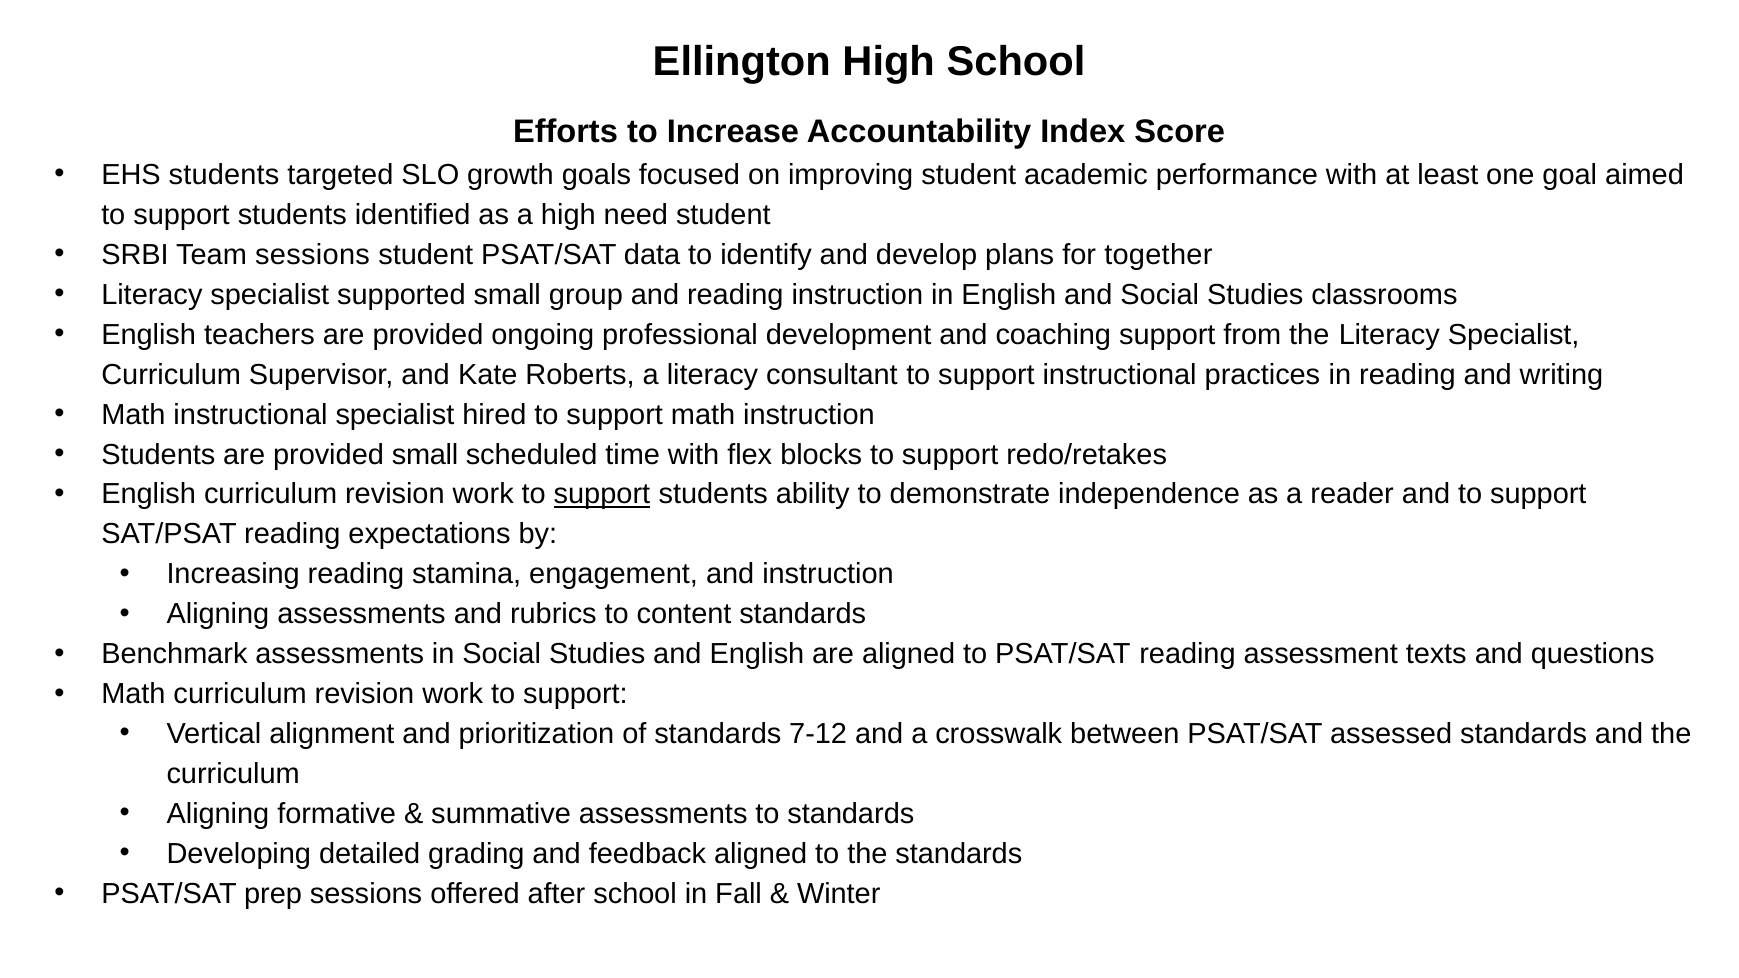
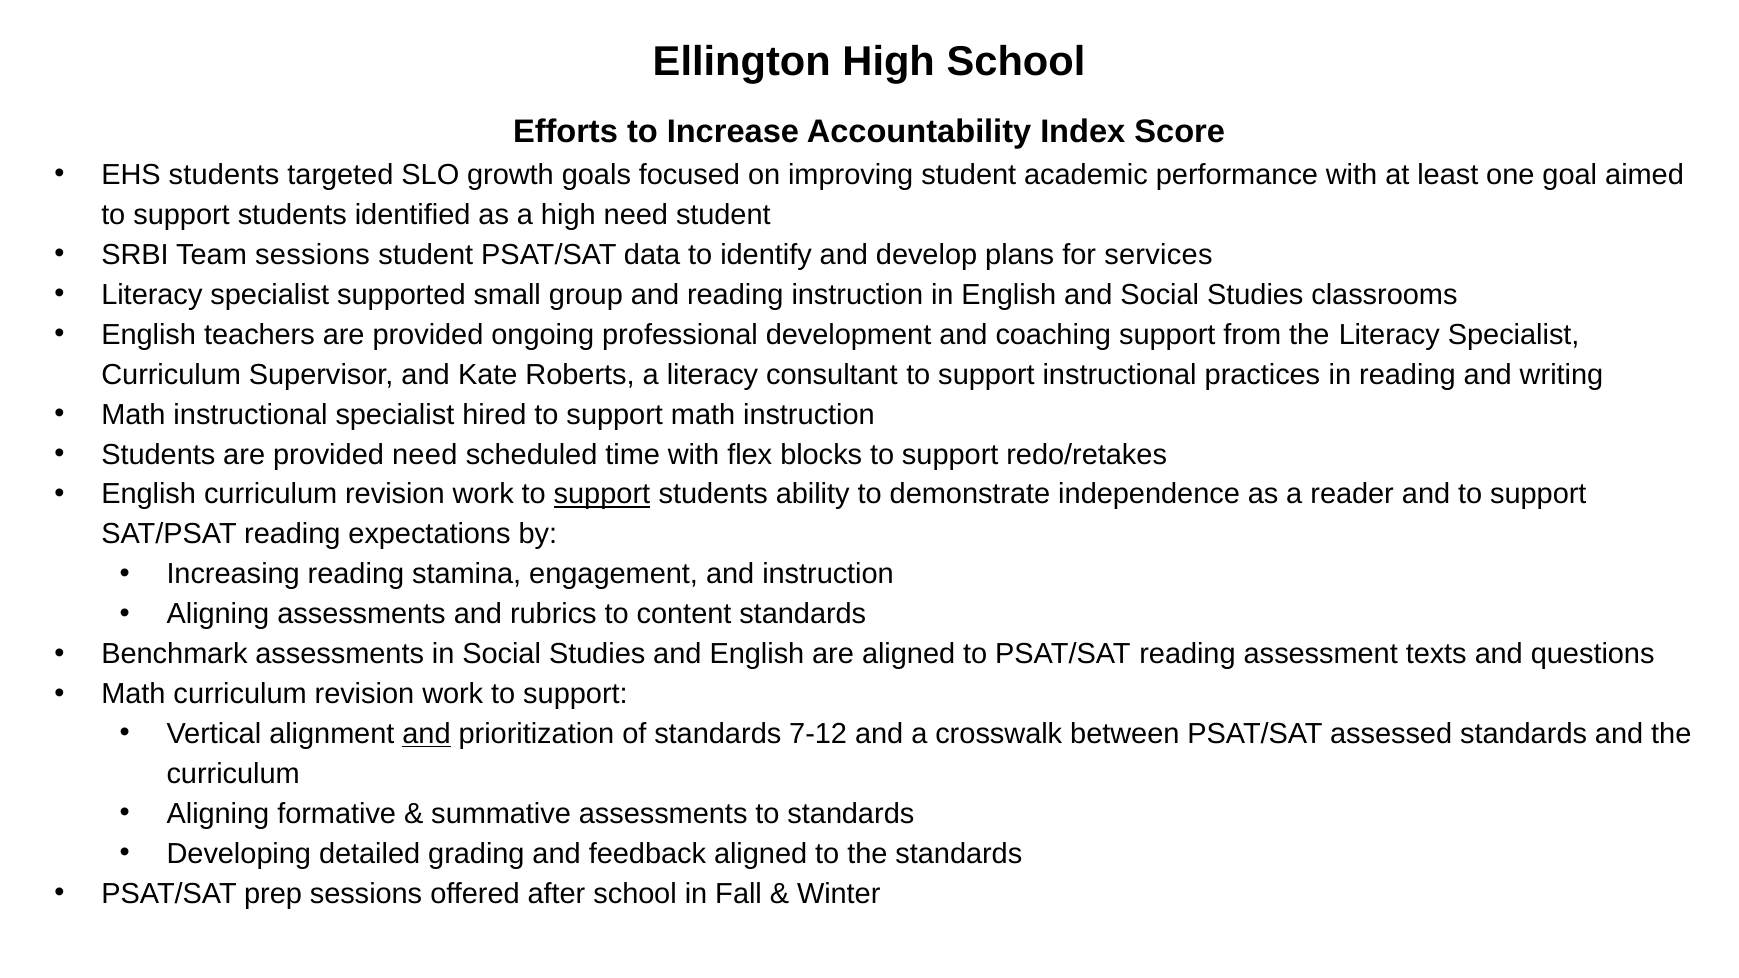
together: together -> services (1158, 255)
provided small: small -> need (425, 455)
and underline: none -> present (426, 734)
